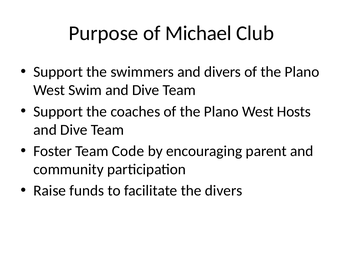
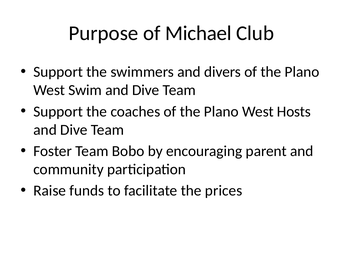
Code: Code -> Bobo (128, 151)
the divers: divers -> prices (224, 191)
